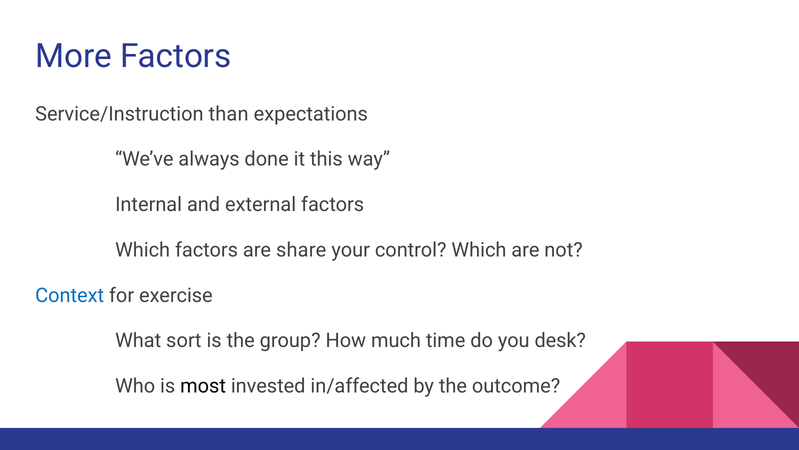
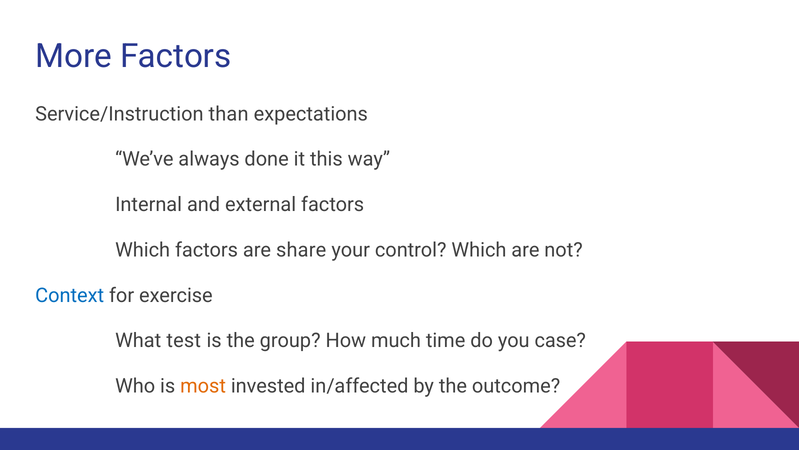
sort: sort -> test (184, 340)
desk: desk -> case (560, 340)
most colour: black -> orange (203, 386)
